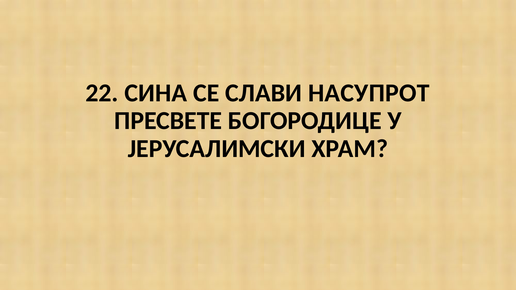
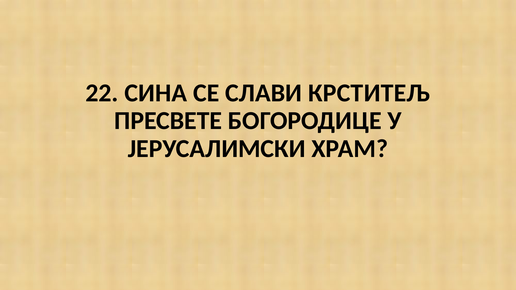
НАСУПРОТ: НАСУПРОТ -> КРСТИТЕЉ (369, 93)
